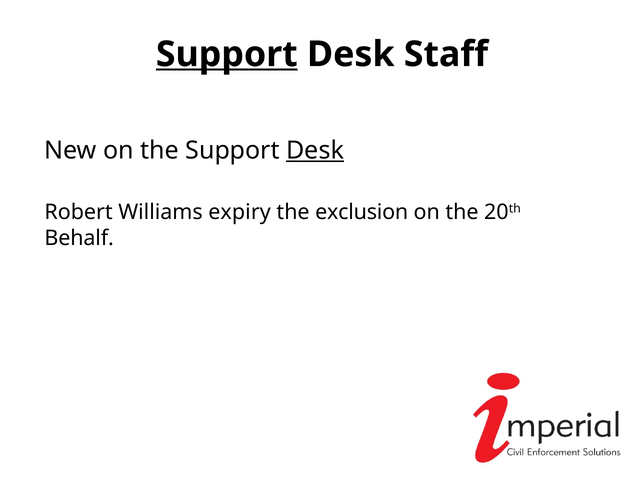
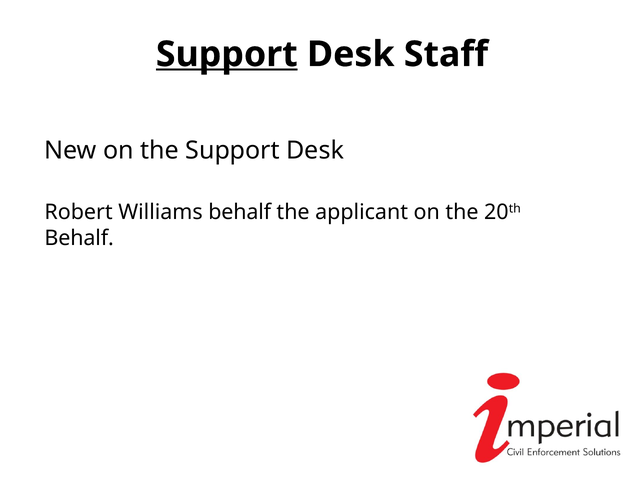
Desk underline: present -> none (315, 150)
Williams expiry: expiry -> behalf (240, 212)
exclusion: exclusion -> applicant (362, 212)
